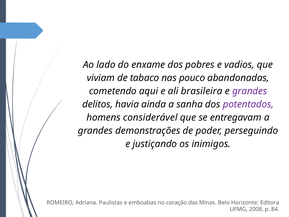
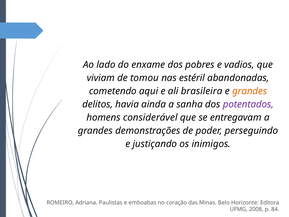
tabaco: tabaco -> tomou (144, 78)
pouco: pouco -> estéril (192, 78)
grandes colour: purple -> orange (250, 91)
